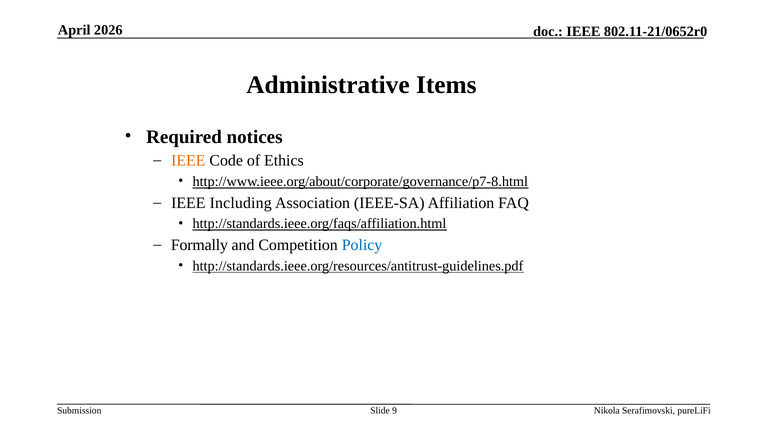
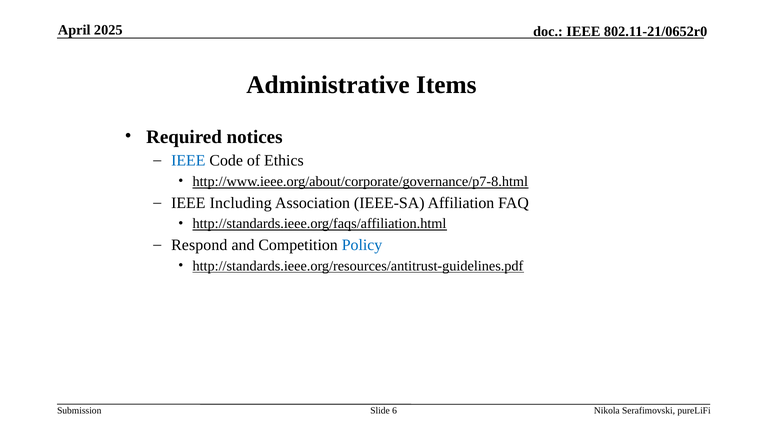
2026: 2026 -> 2025 (108, 30)
IEEE colour: orange -> blue (188, 161)
Formally: Formally -> Respond (199, 245)
9: 9 -> 6 (395, 411)
